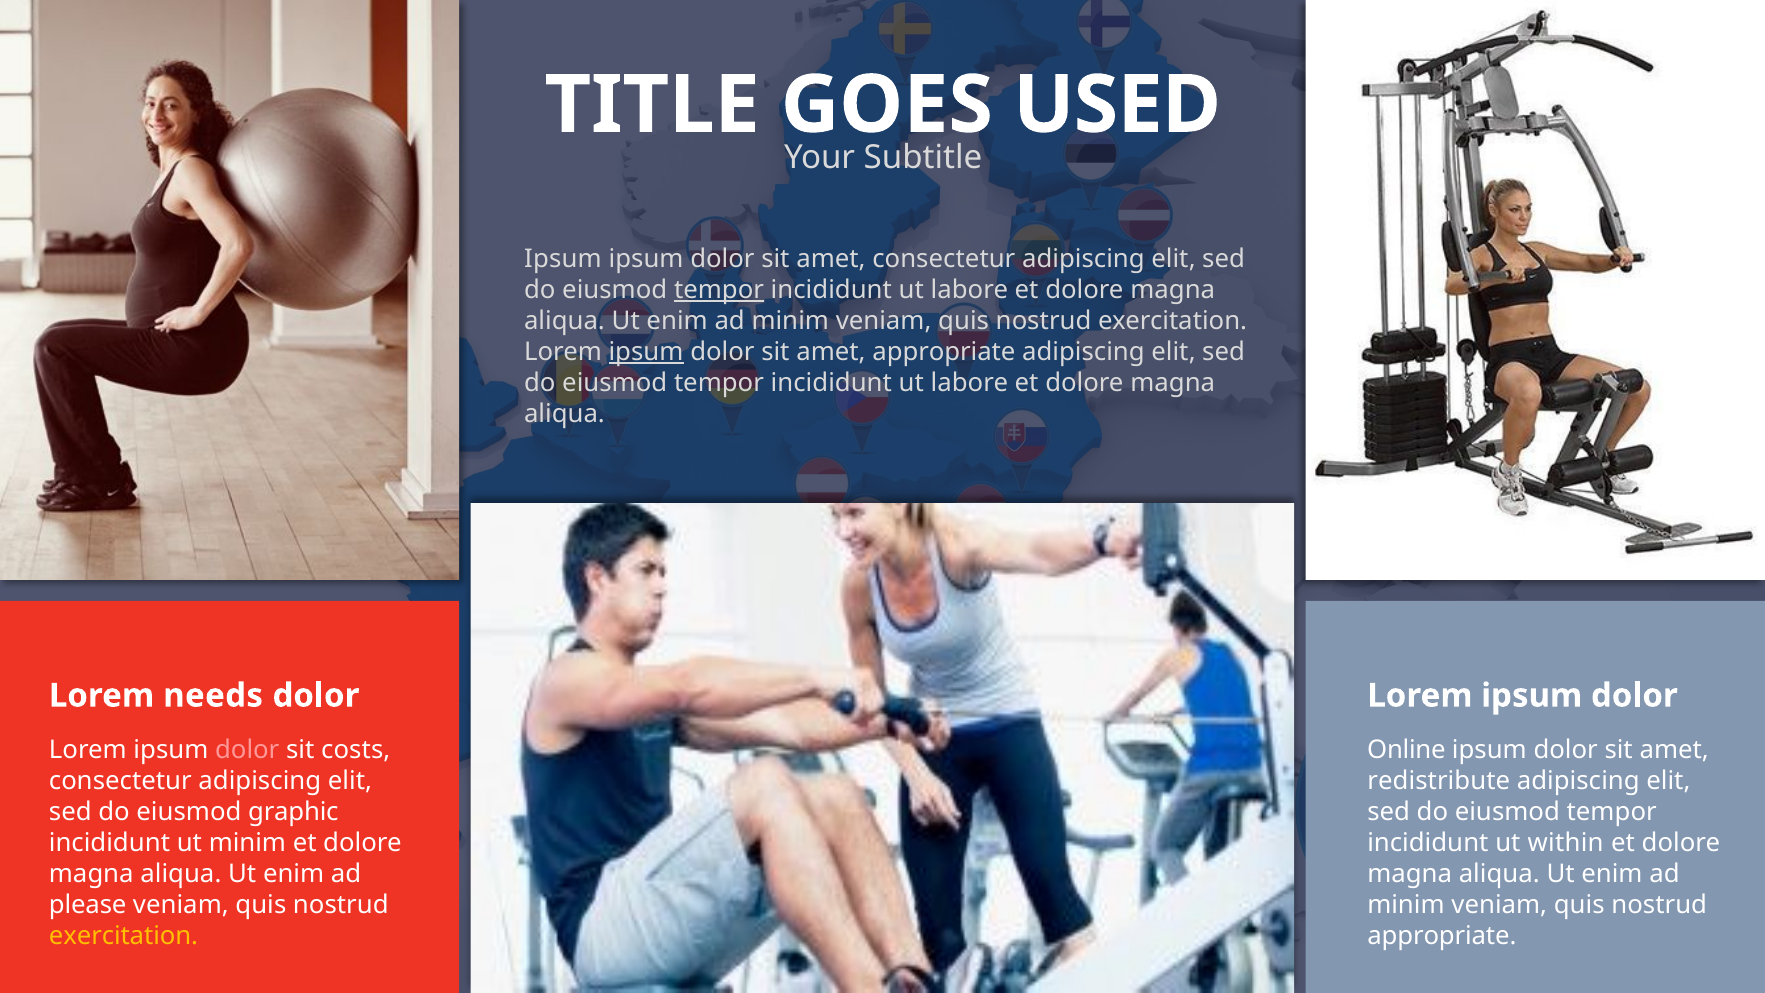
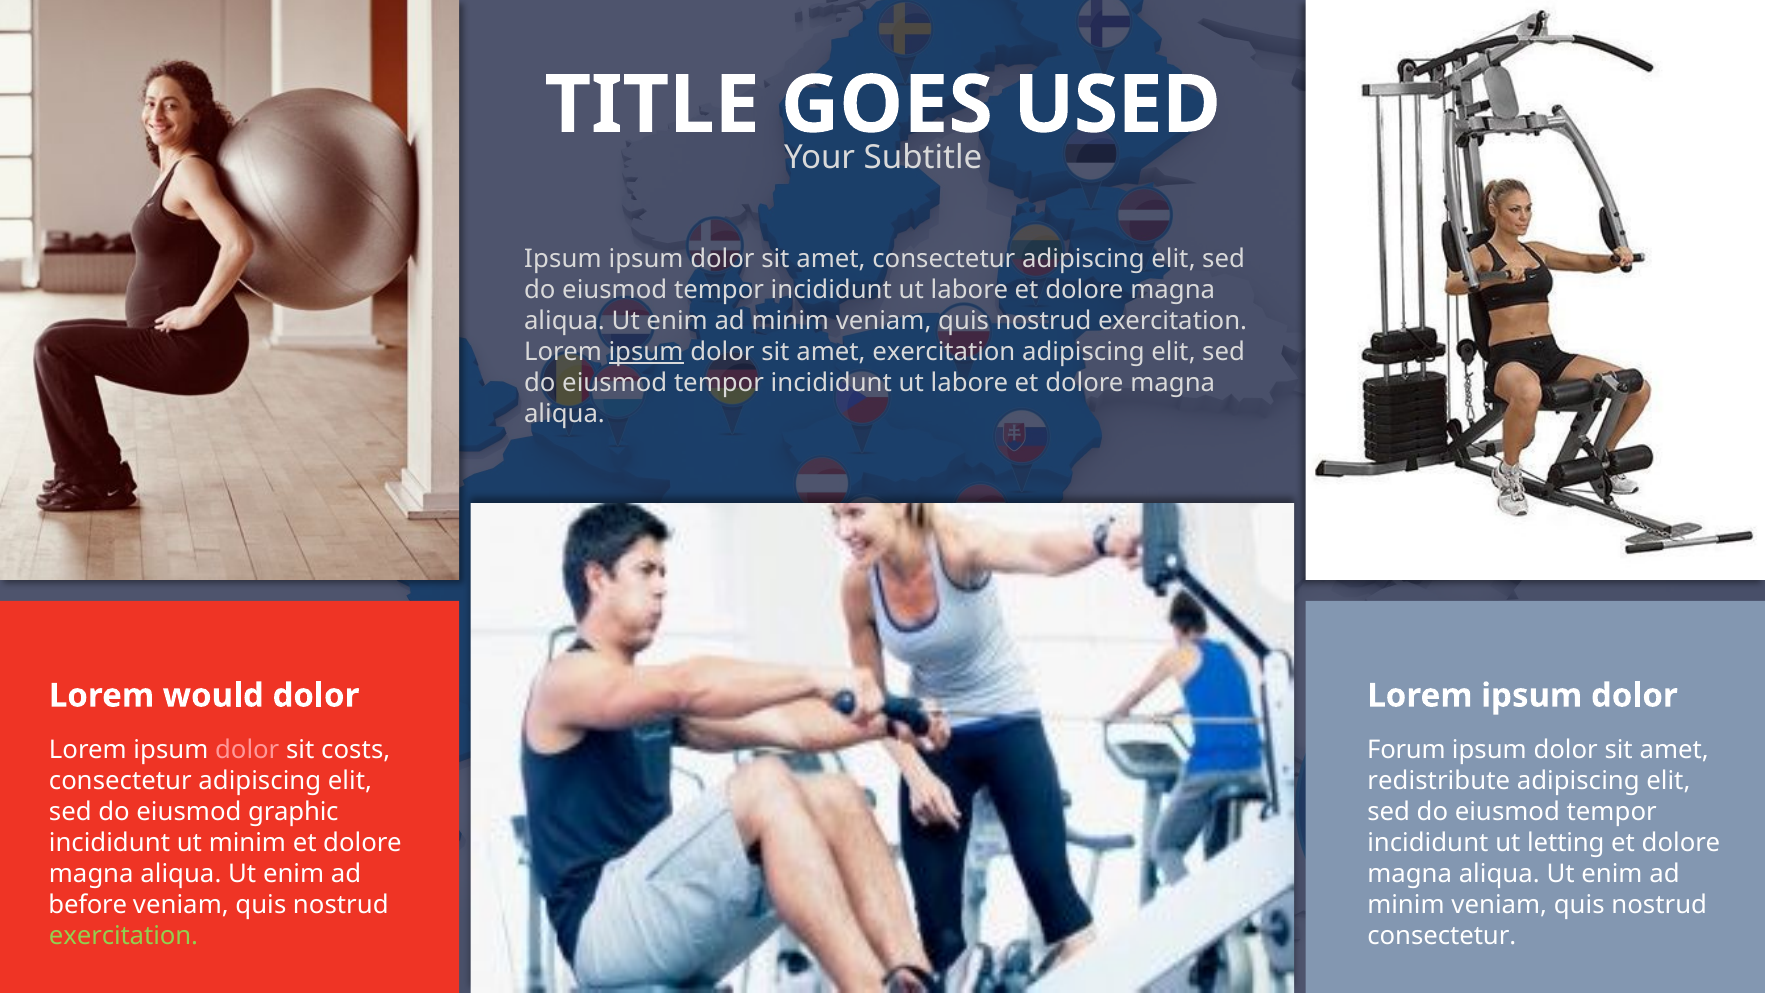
tempor underline: present -> none (719, 290)
amet appropriate: appropriate -> exercitation (944, 352)
needs: needs -> would (213, 696)
Online: Online -> Forum (1406, 750)
within: within -> letting (1566, 843)
please: please -> before (88, 905)
exercitation colour: yellow -> light green (123, 935)
appropriate: appropriate -> consectetur (1442, 935)
